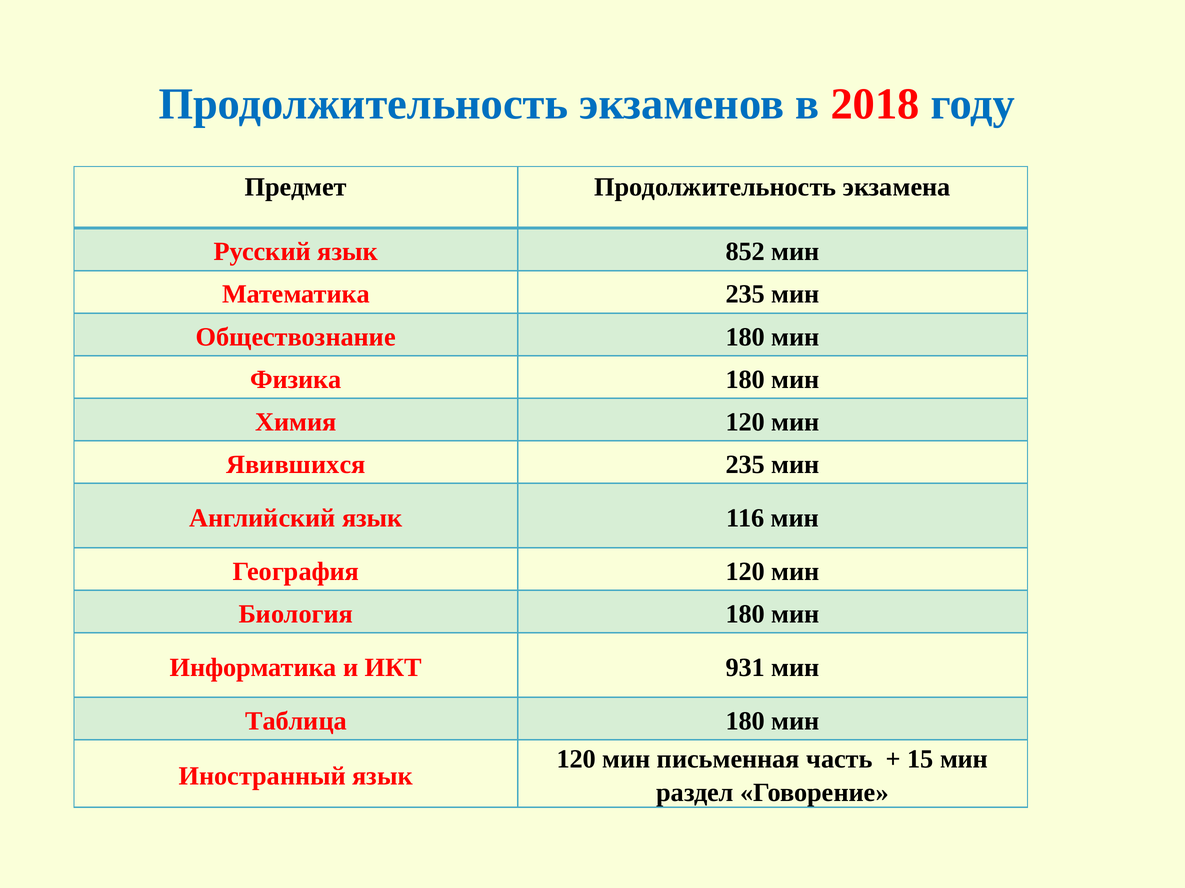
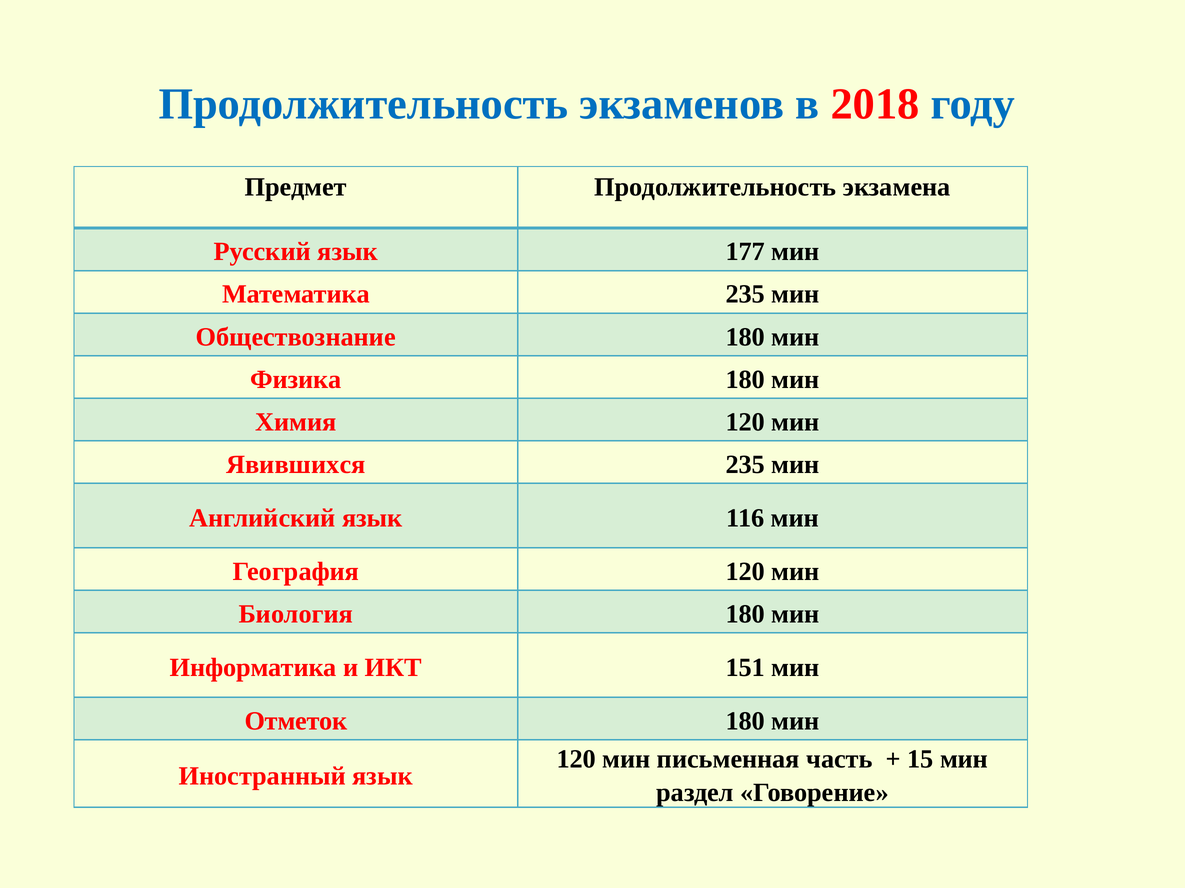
852: 852 -> 177 (745, 252)
931: 931 -> 151 (745, 668)
Таблица: Таблица -> Отметок (296, 722)
